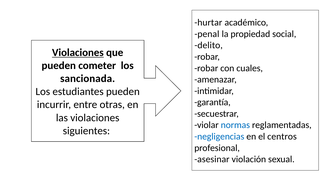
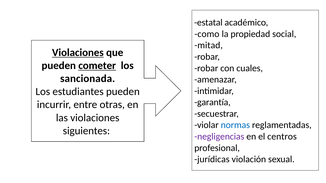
hurtar: hurtar -> estatal (208, 23)
penal: penal -> como (207, 34)
delito: delito -> mitad (209, 45)
cometer underline: none -> present (97, 66)
negligencias colour: blue -> purple (219, 137)
asesinar: asesinar -> jurídicas (212, 160)
